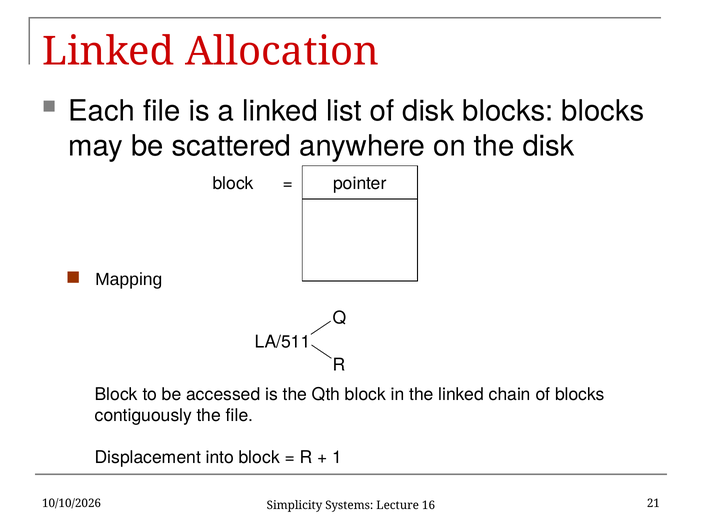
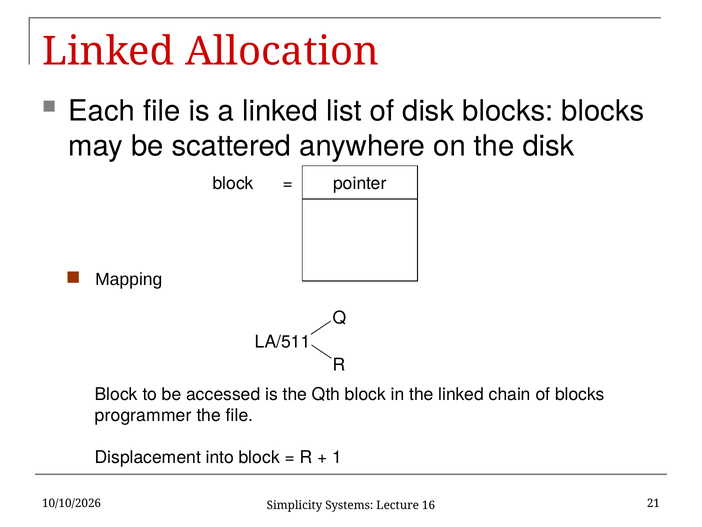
contiguously: contiguously -> programmer (143, 415)
